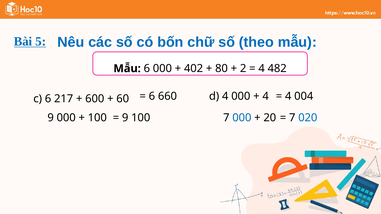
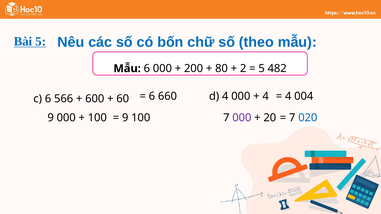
402: 402 -> 200 (194, 69)
4: 4 -> 5 (262, 69)
217: 217 -> 566 (64, 99)
000 colour: blue -> purple (242, 118)
